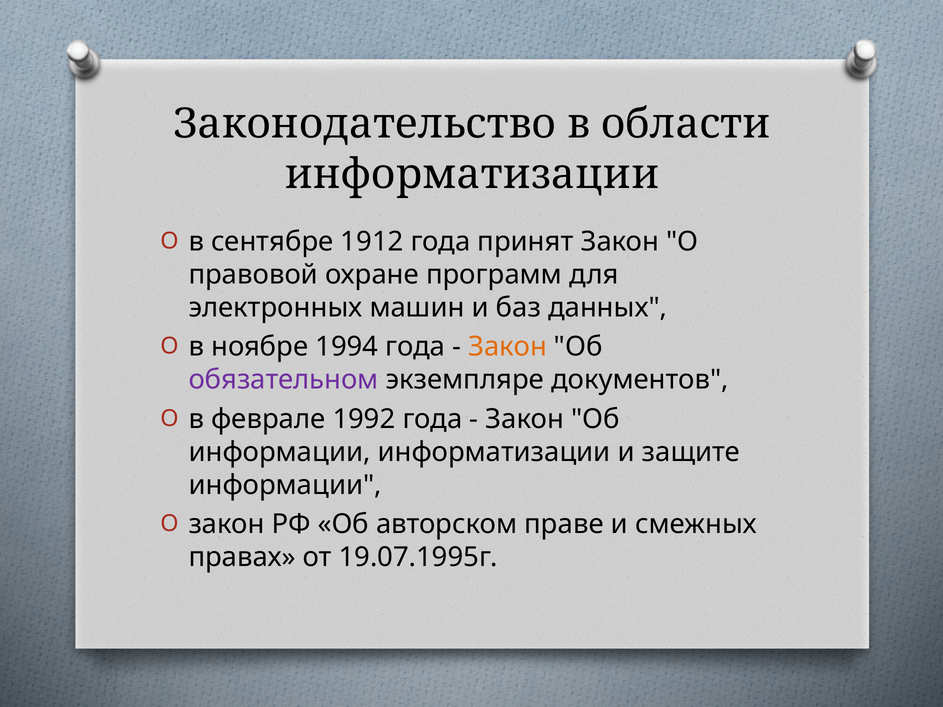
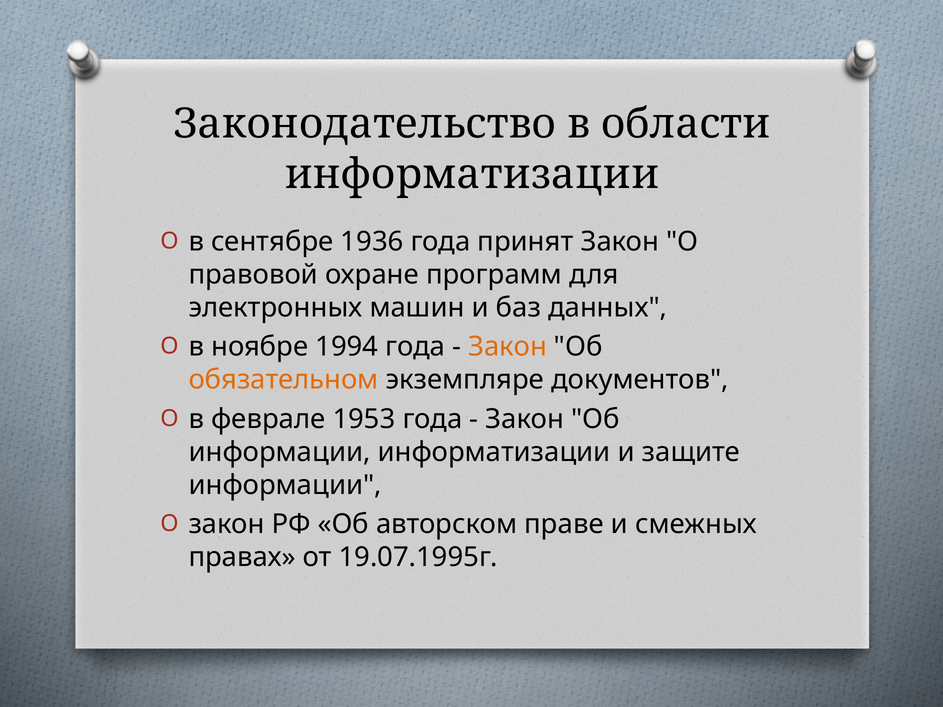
1912: 1912 -> 1936 (372, 242)
обязательном colour: purple -> orange (284, 380)
1992: 1992 -> 1953 (364, 419)
